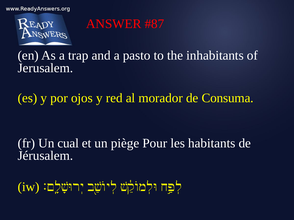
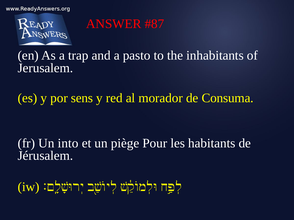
ojos: ojos -> sens (82, 98)
cual: cual -> into (68, 143)
